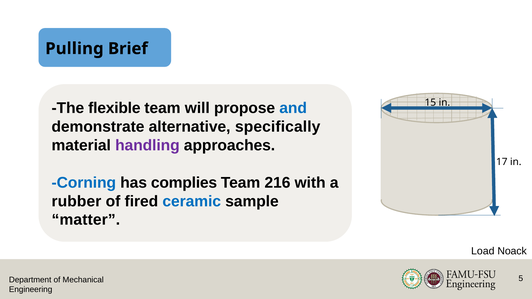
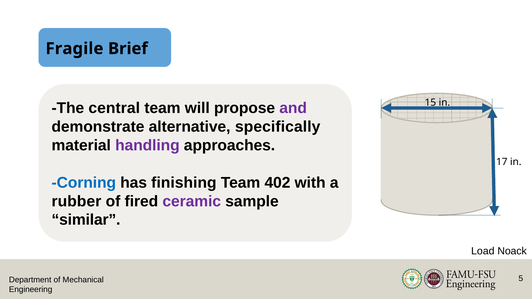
Pulling: Pulling -> Fragile (74, 49)
flexible: flexible -> central (114, 108)
and colour: blue -> purple (293, 108)
complies: complies -> finishing (184, 183)
216: 216 -> 402 (277, 183)
ceramic colour: blue -> purple (192, 201)
matter: matter -> similar (86, 220)
